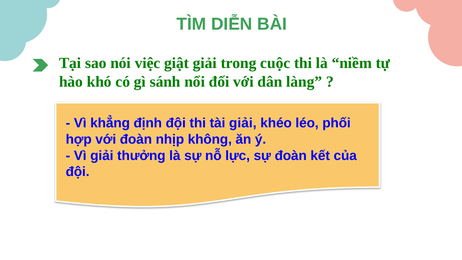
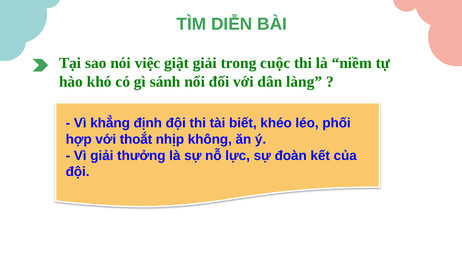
tài giải: giải -> biết (243, 123)
với đoàn: đoàn -> thoắt (136, 139)
